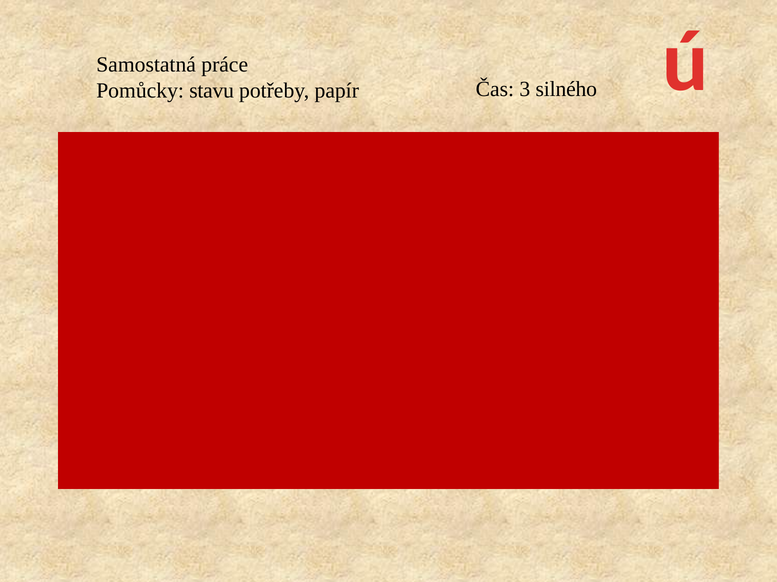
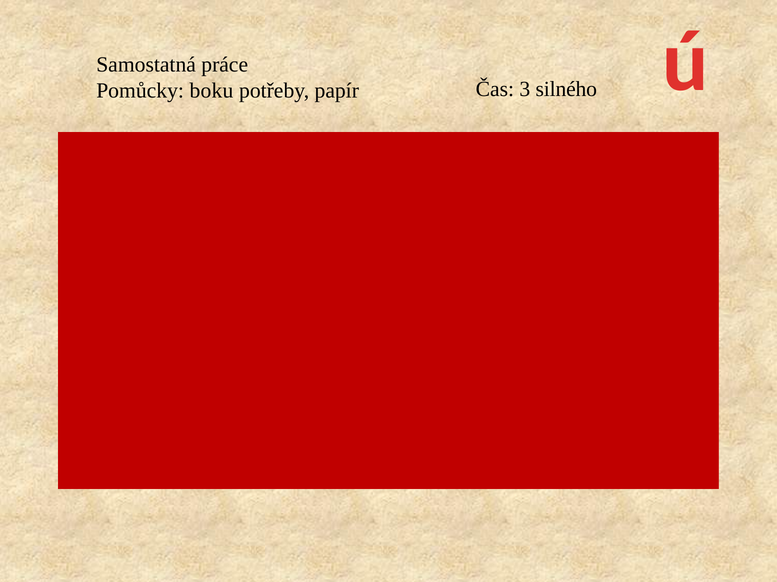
Pomůcky stavu: stavu -> boku (211, 91)
